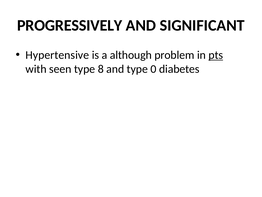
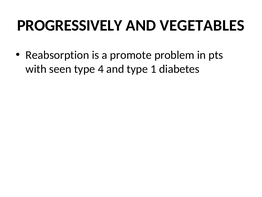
SIGNIFICANT: SIGNIFICANT -> VEGETABLES (202, 25)
Hypertensive: Hypertensive -> Reabsorption (57, 55)
although: although -> promote (131, 55)
pts underline: present -> none (216, 55)
8: 8 -> 4 (101, 69)
0: 0 -> 1 (153, 69)
